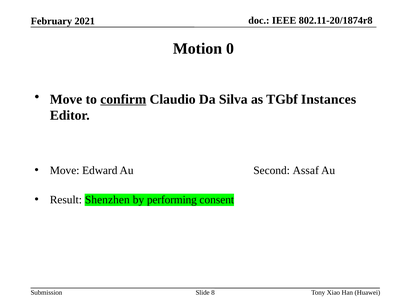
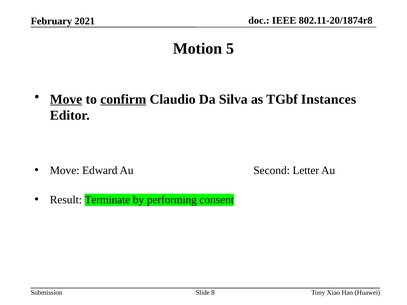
0: 0 -> 5 (230, 49)
Move underline: none -> present (66, 99)
Assaf: Assaf -> Letter (306, 171)
Shenzhen: Shenzhen -> Terminate (107, 200)
